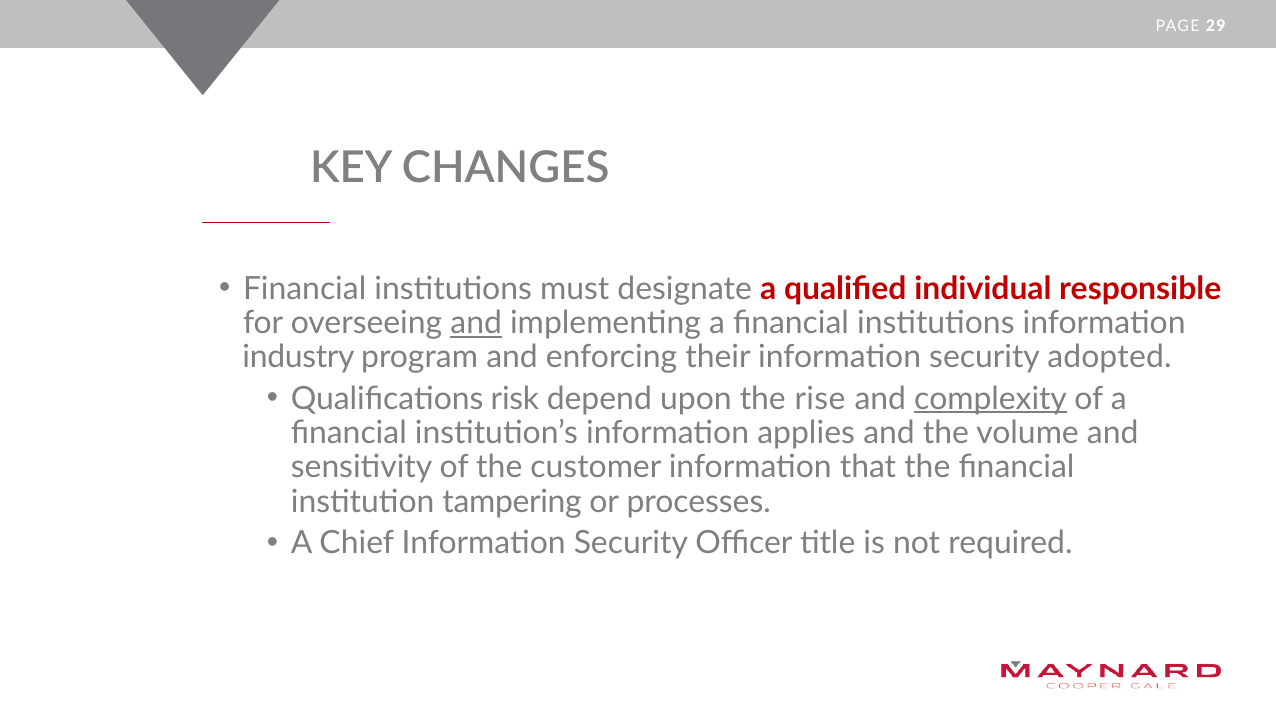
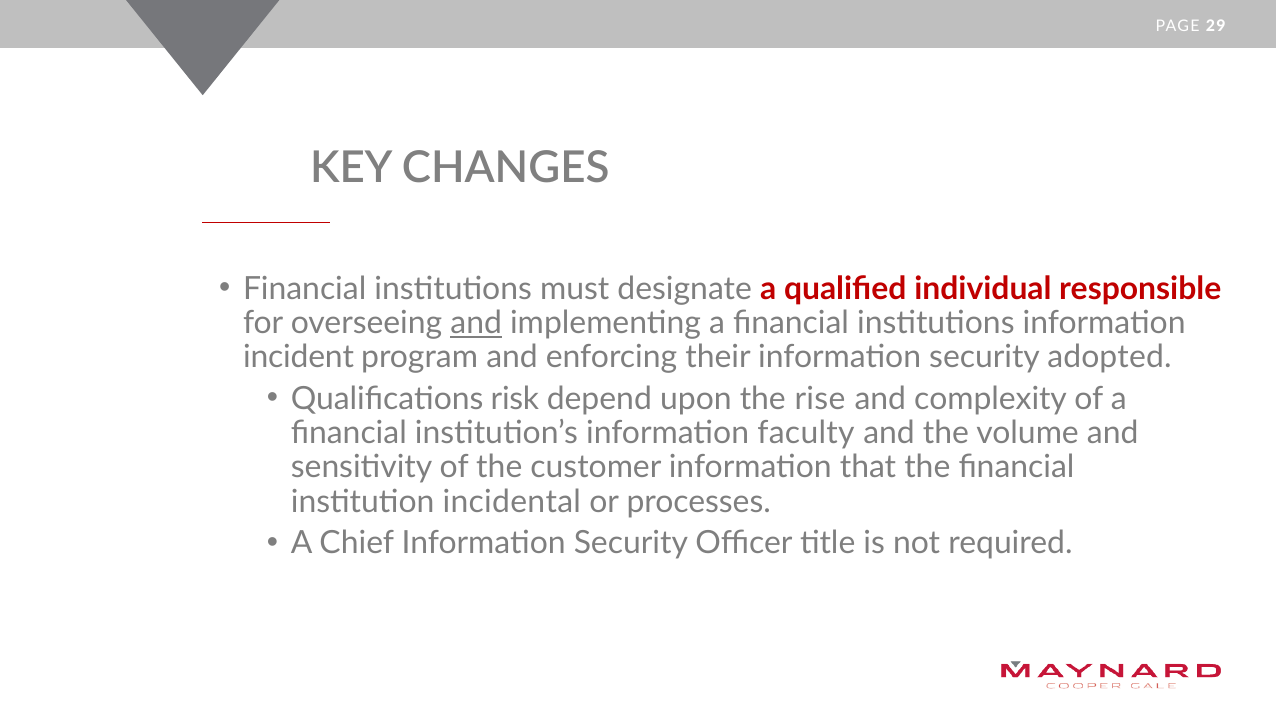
industry: industry -> incident (298, 357)
complexity underline: present -> none (991, 398)
applies: applies -> faculty (806, 433)
tampering: tampering -> incidental (512, 502)
